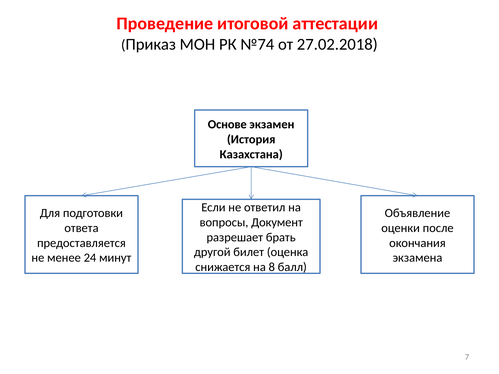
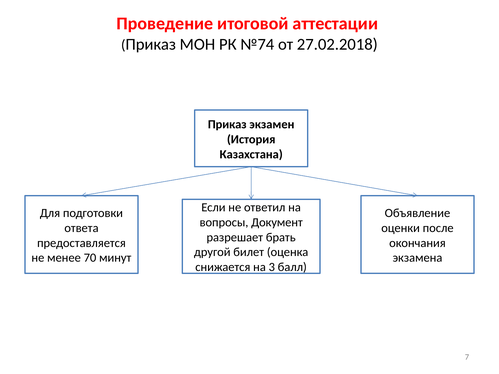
Основе: Основе -> Приказ (227, 124)
24: 24 -> 70 (90, 258)
8: 8 -> 3 (272, 267)
